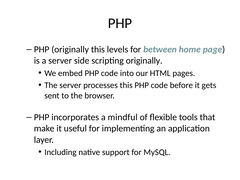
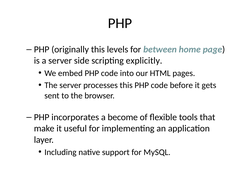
scripting originally: originally -> explicitly (144, 61)
mindful: mindful -> become (123, 117)
